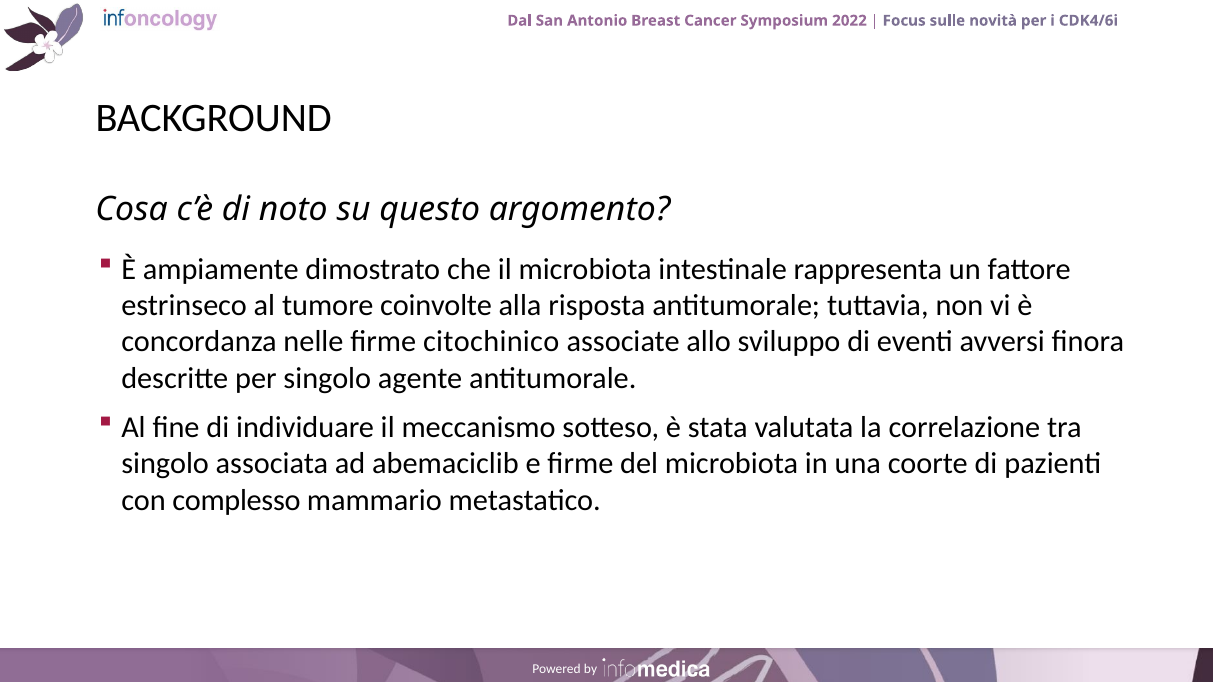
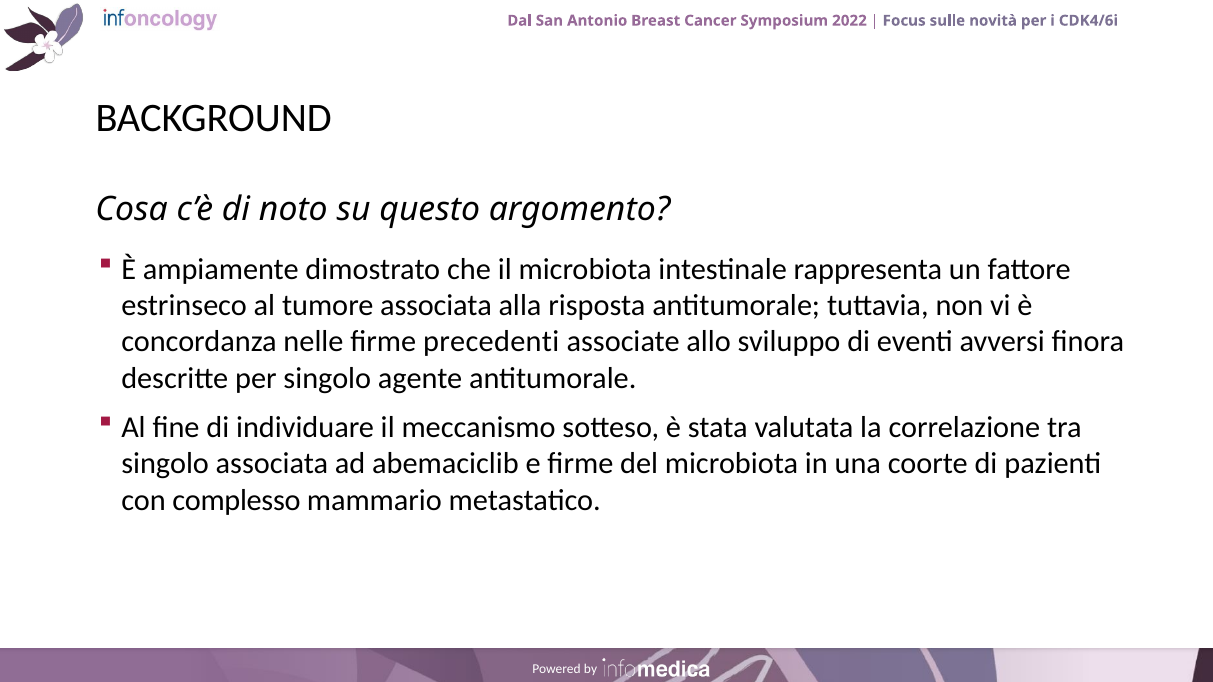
tumore coinvolte: coinvolte -> associata (436, 306)
citochinico: citochinico -> precedenti (491, 342)
